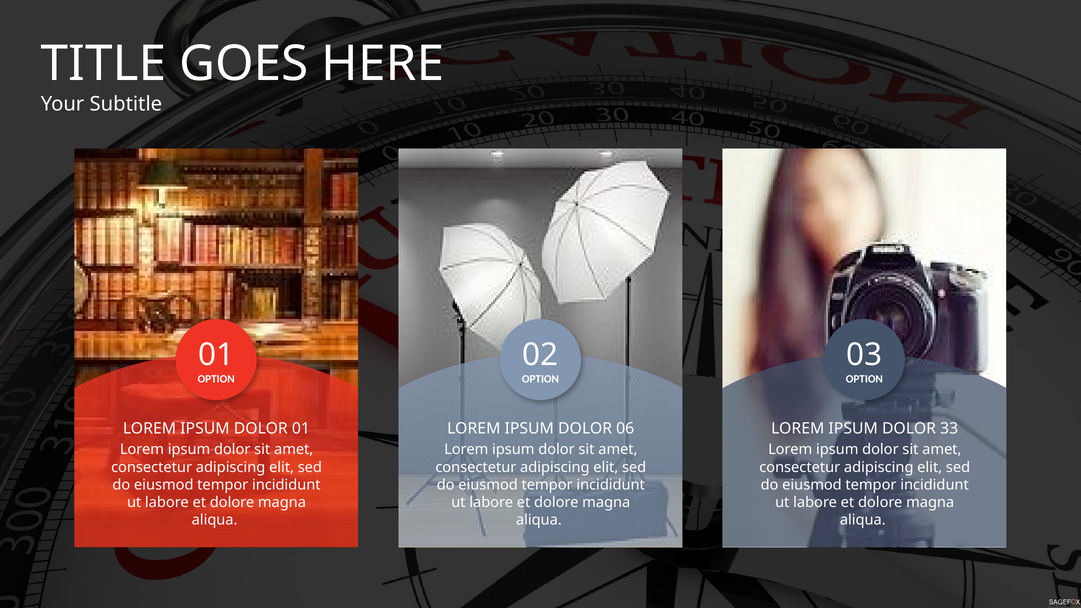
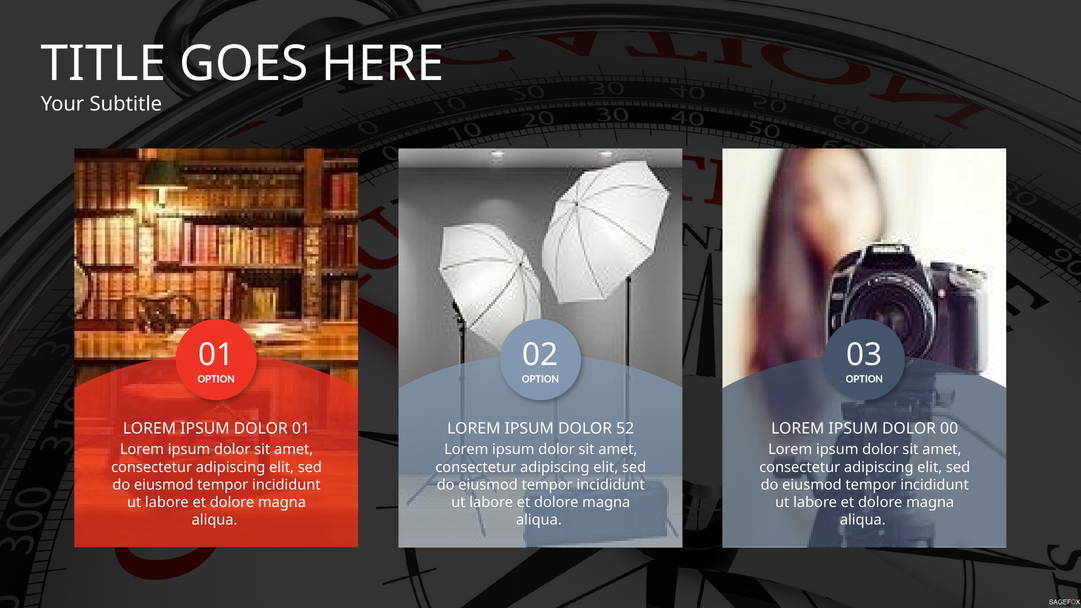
06: 06 -> 52 (625, 428)
33: 33 -> 00 (949, 428)
